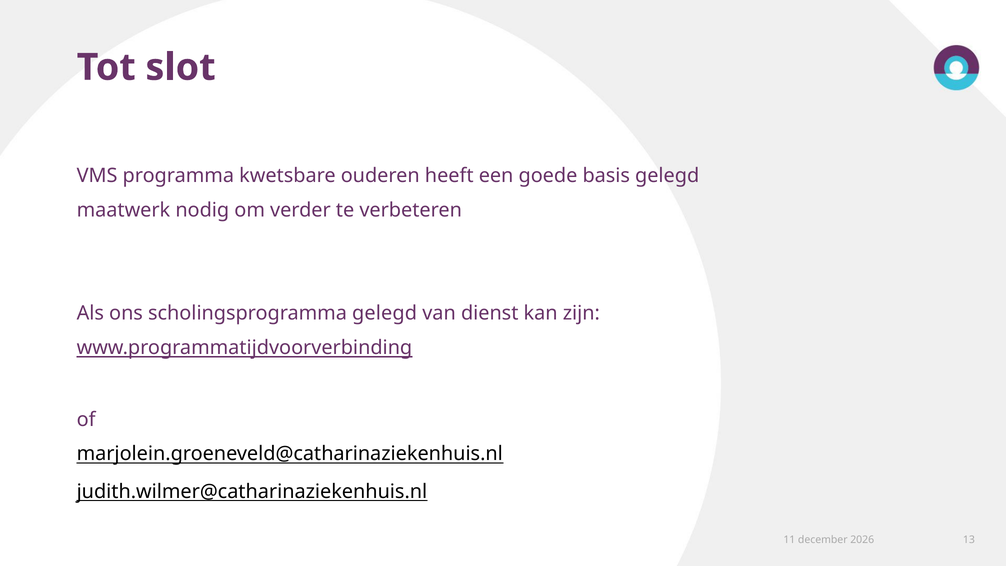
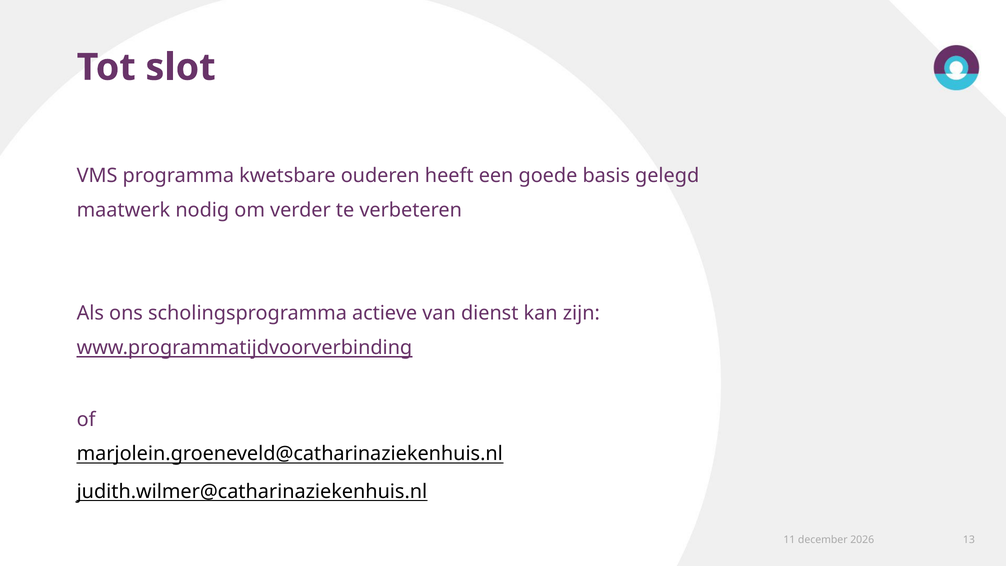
scholingsprogramma gelegd: gelegd -> actieve (385, 313)
